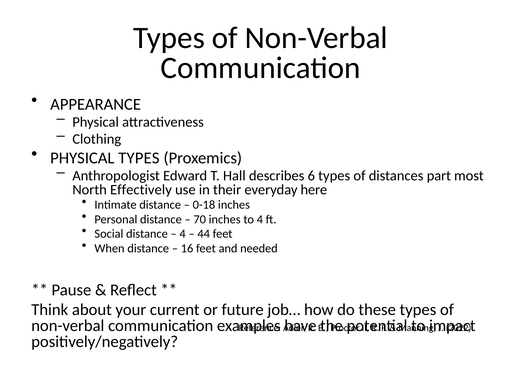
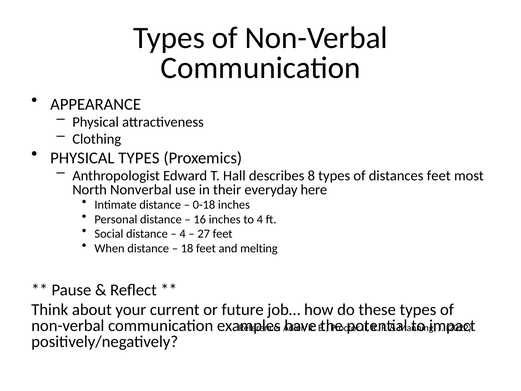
6: 6 -> 8 (311, 176)
distances part: part -> feet (439, 176)
Effectively: Effectively -> Nonverbal (141, 190)
70: 70 -> 16 (200, 219)
44: 44 -> 27 (204, 234)
16: 16 -> 18 (187, 248)
needed: needed -> melting (259, 248)
